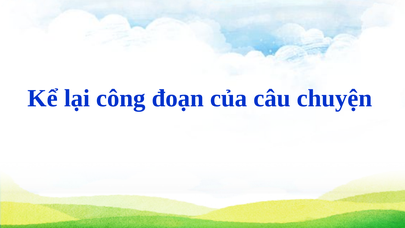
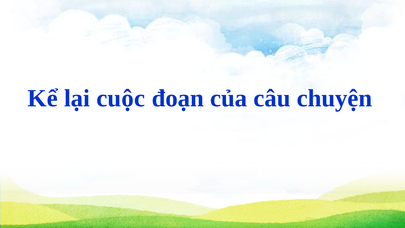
công: công -> cuộc (121, 98)
